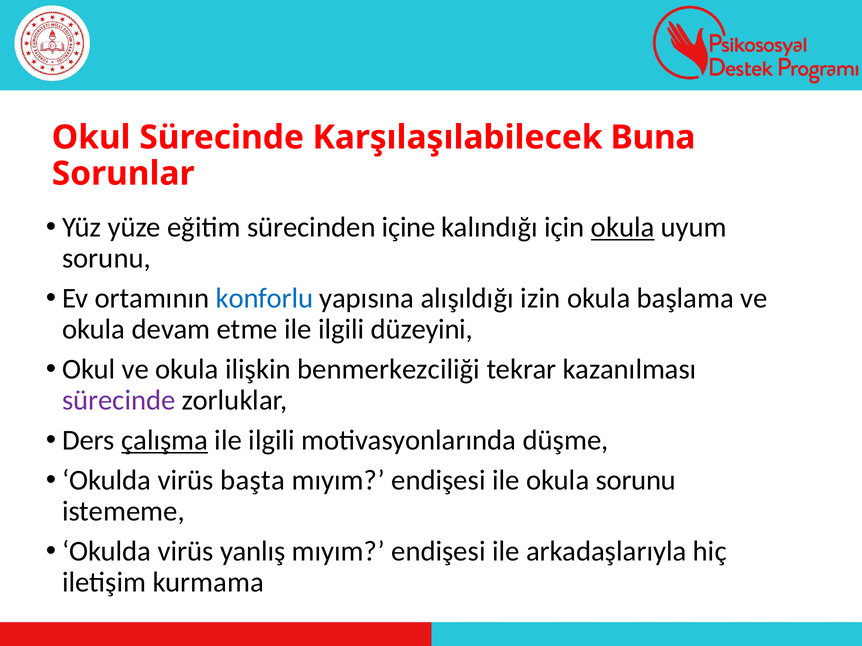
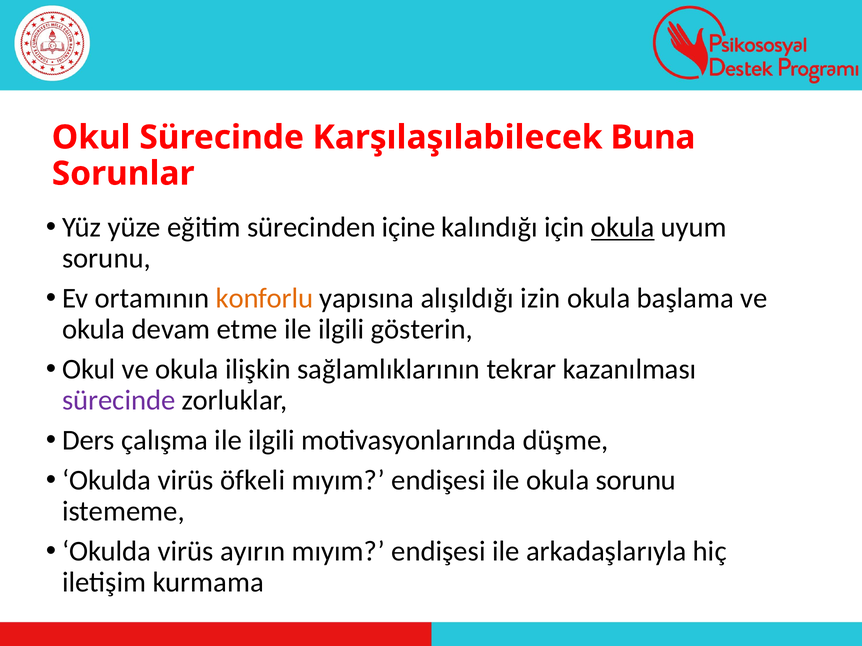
konforlu colour: blue -> orange (264, 299)
düzeyini: düzeyini -> gösterin (422, 330)
benmerkezciliği: benmerkezciliği -> sağlamlıklarının (389, 370)
çalışma underline: present -> none (165, 441)
başta: başta -> öfkeli (253, 481)
yanlış: yanlış -> ayırın (253, 552)
